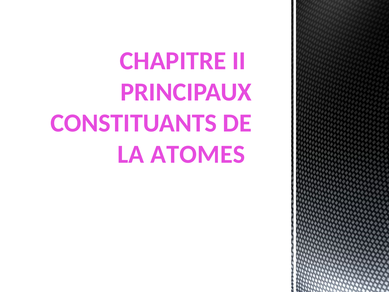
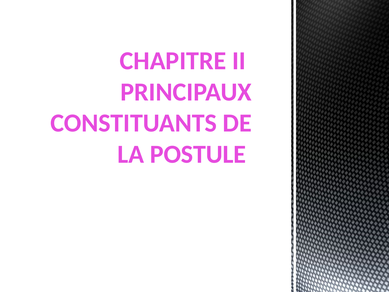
ATOMES: ATOMES -> POSTULE (198, 154)
